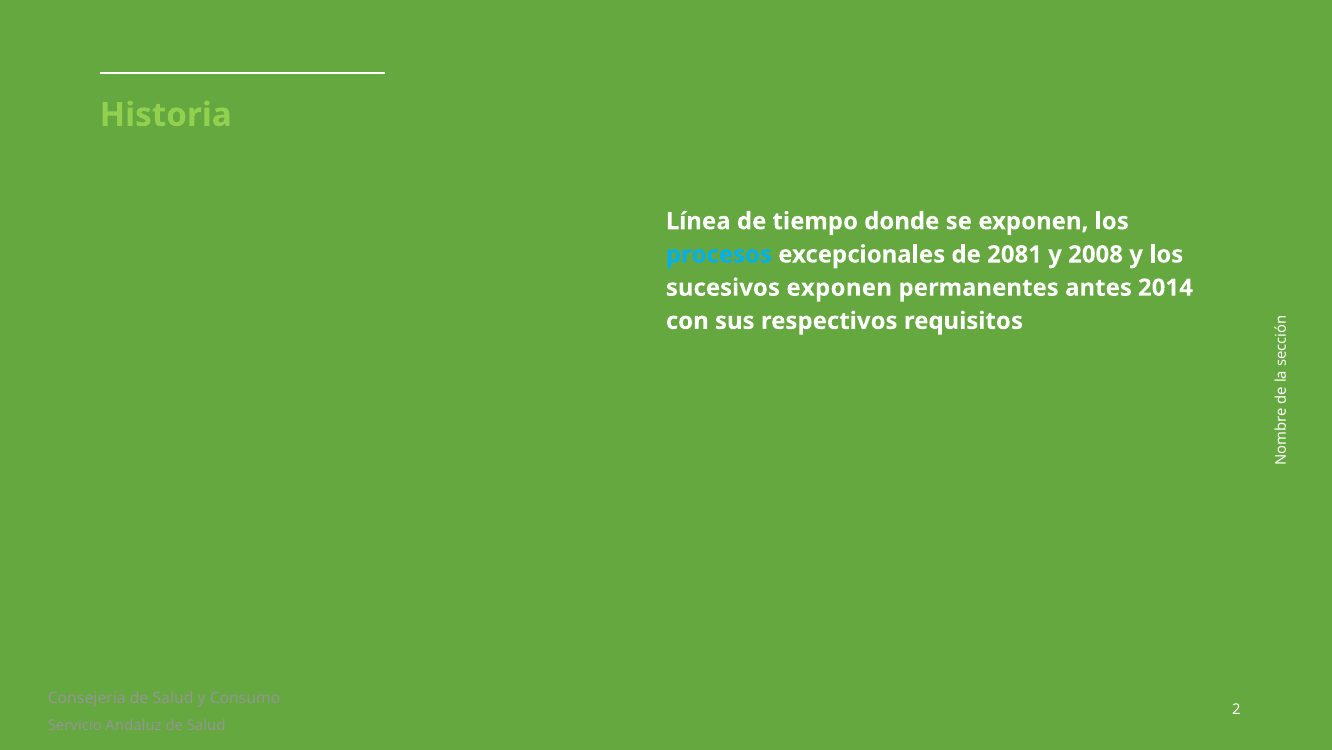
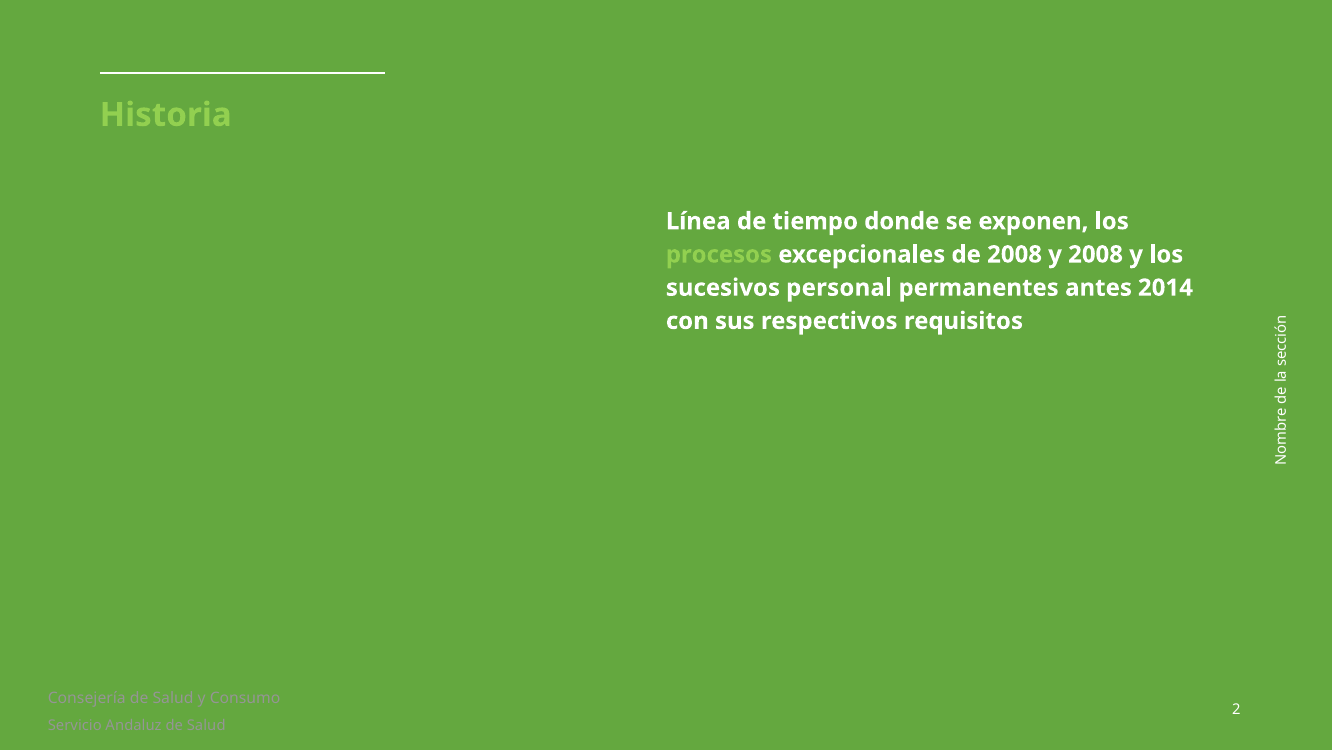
procesos colour: light blue -> light green (719, 254)
de 2081: 2081 -> 2008 (1015, 254)
sucesivos exponen: exponen -> personal (839, 288)
